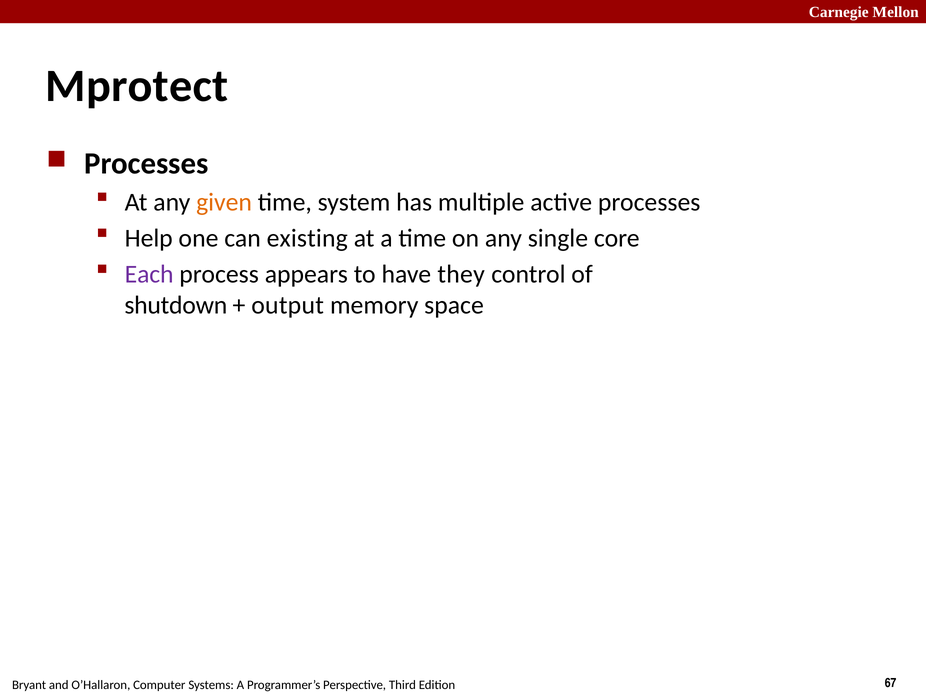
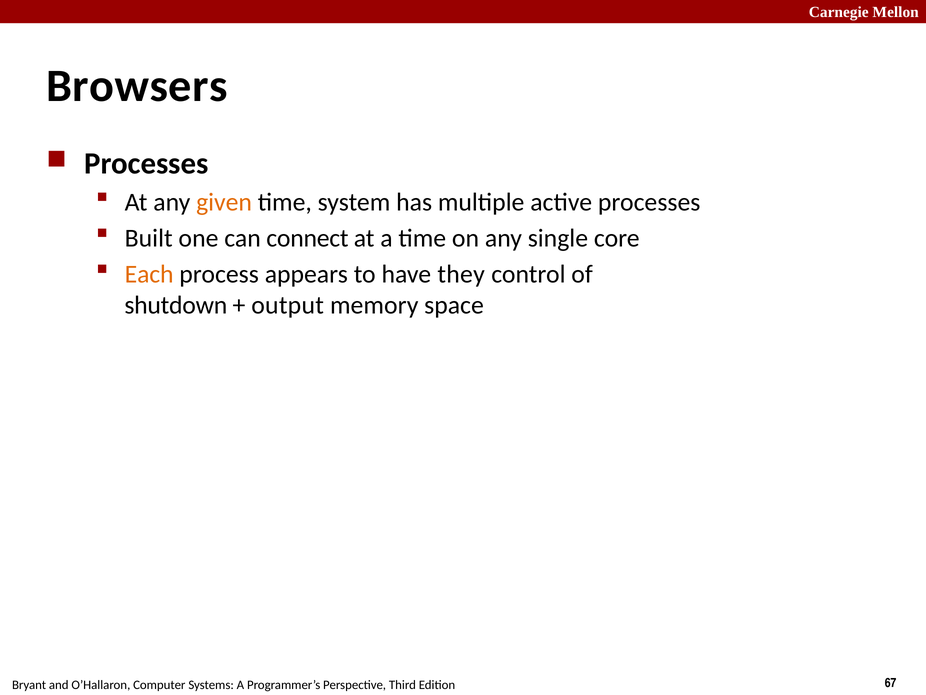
Mprotect: Mprotect -> Browsers (137, 86)
Help: Help -> Built (149, 238)
existing: existing -> connect (307, 238)
Each colour: purple -> orange (149, 274)
